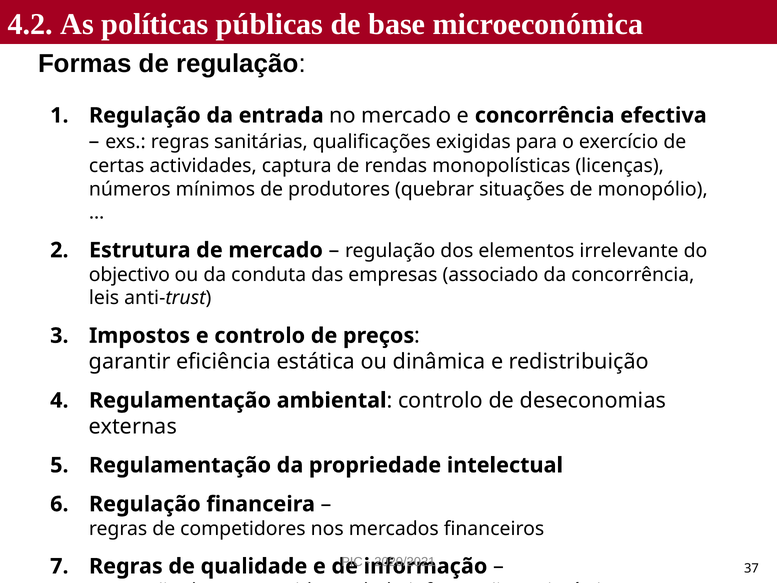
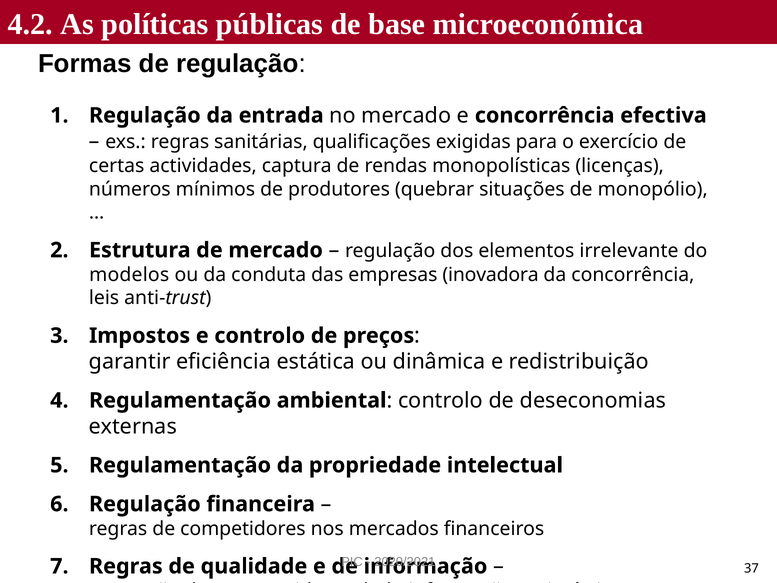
objectivo: objectivo -> modelos (129, 275)
associado: associado -> inovadora (491, 275)
